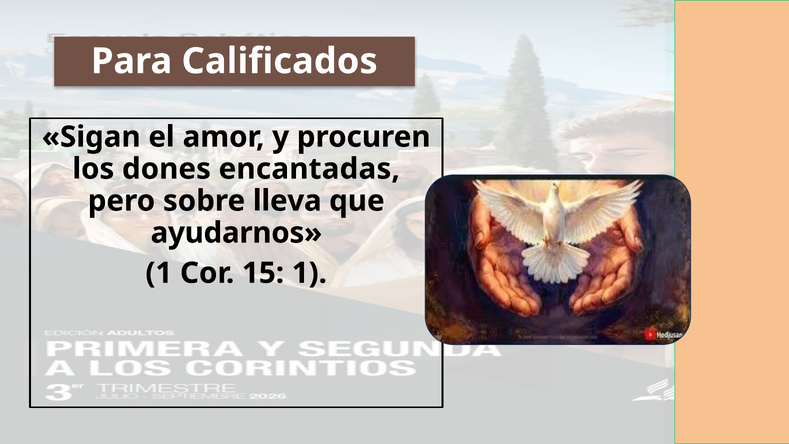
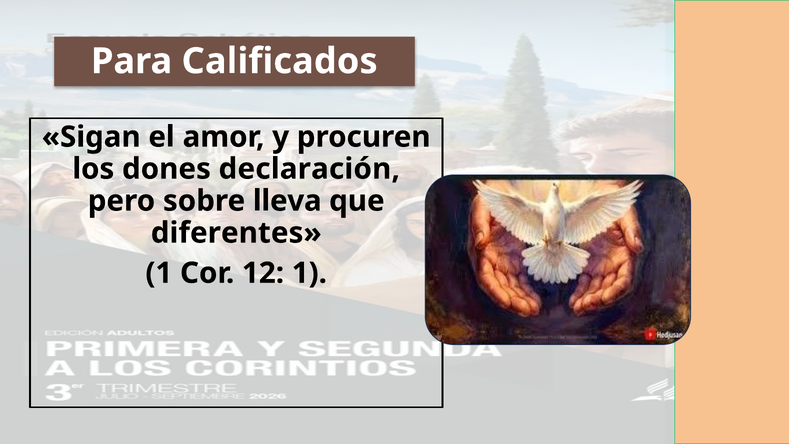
encantadas: encantadas -> declaración (309, 169)
ayudarnos: ayudarnos -> diferentes (236, 233)
15: 15 -> 12 (263, 273)
